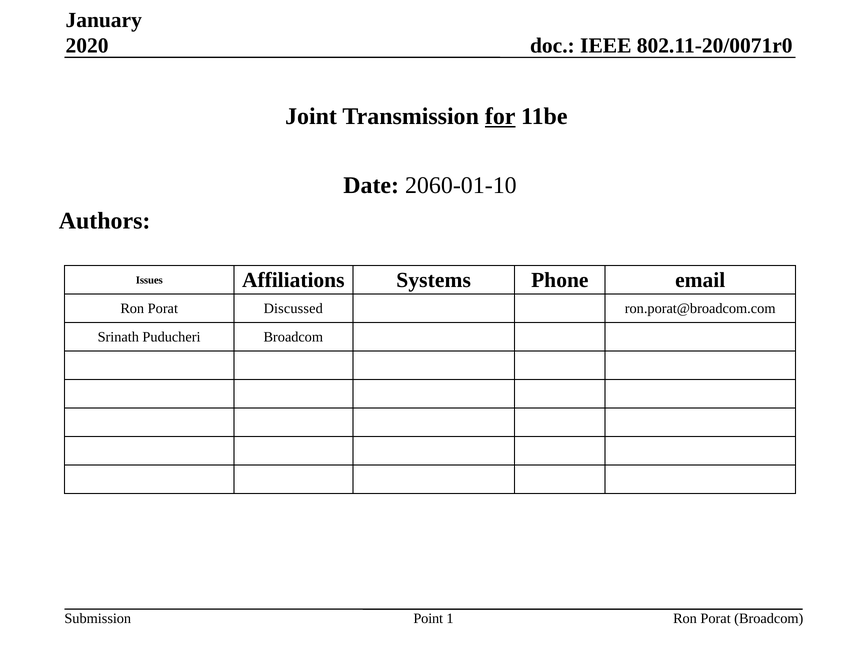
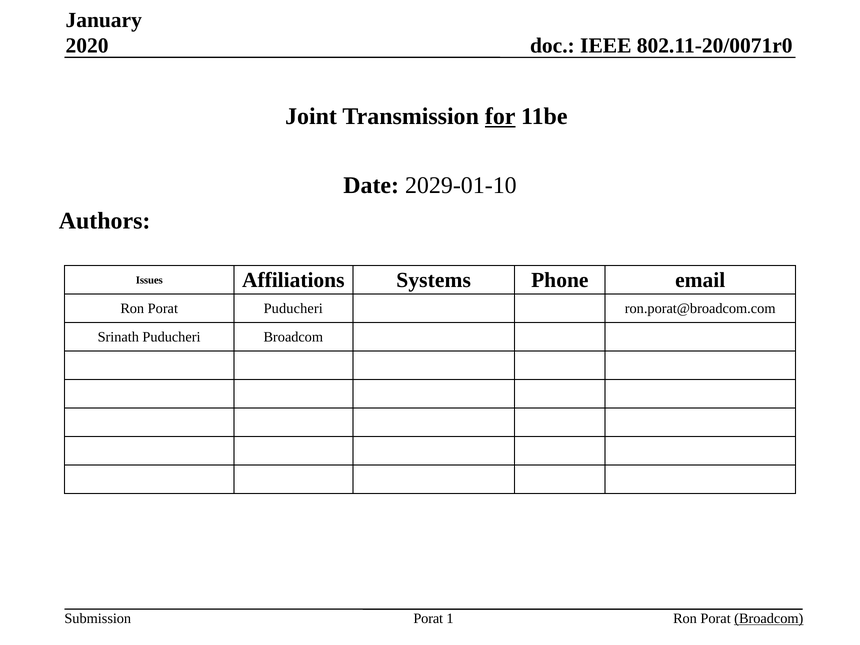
2060-01-10: 2060-01-10 -> 2029-01-10 (461, 185)
Porat Discussed: Discussed -> Puducheri (293, 308)
Broadcom underline: none -> present (769, 619)
Point: Point -> Porat (428, 619)
